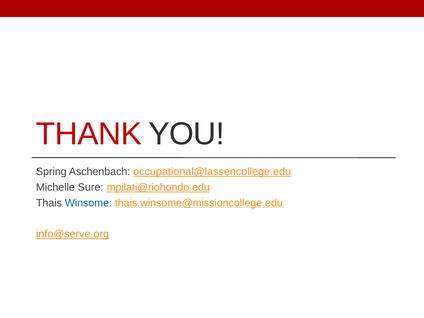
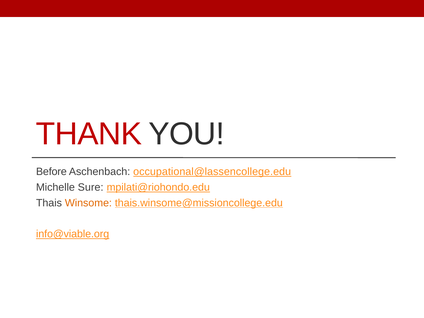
Spring: Spring -> Before (51, 172)
Winsome colour: blue -> orange (88, 203)
info@serve.org: info@serve.org -> info@viable.org (73, 234)
